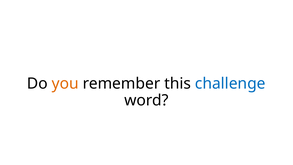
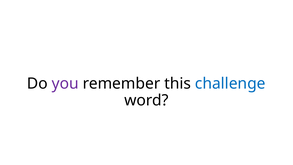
you colour: orange -> purple (65, 83)
